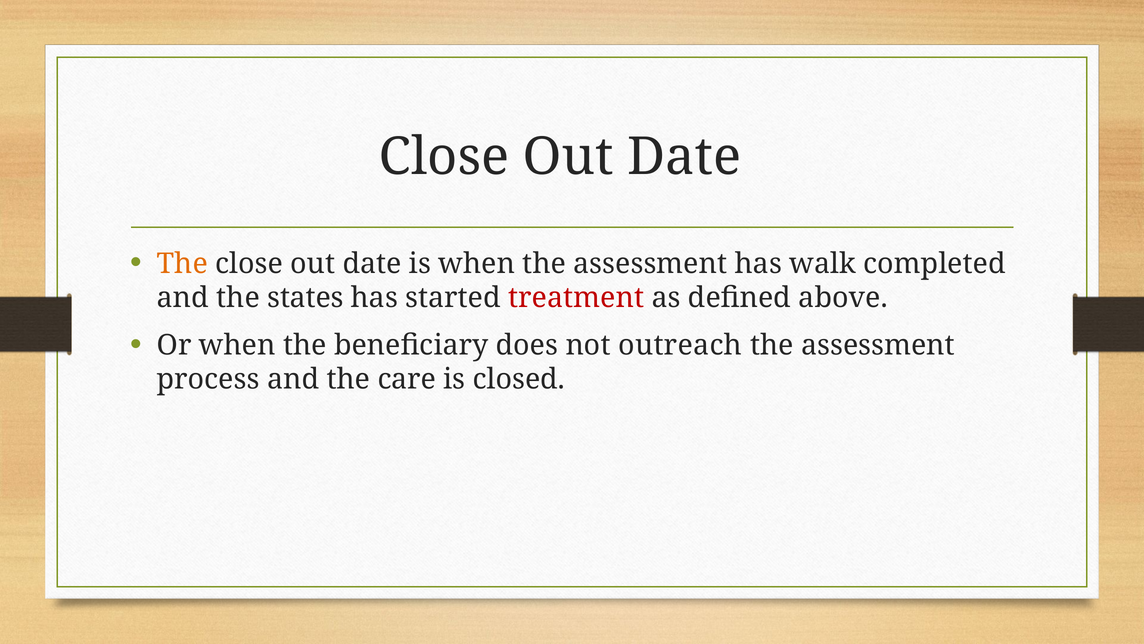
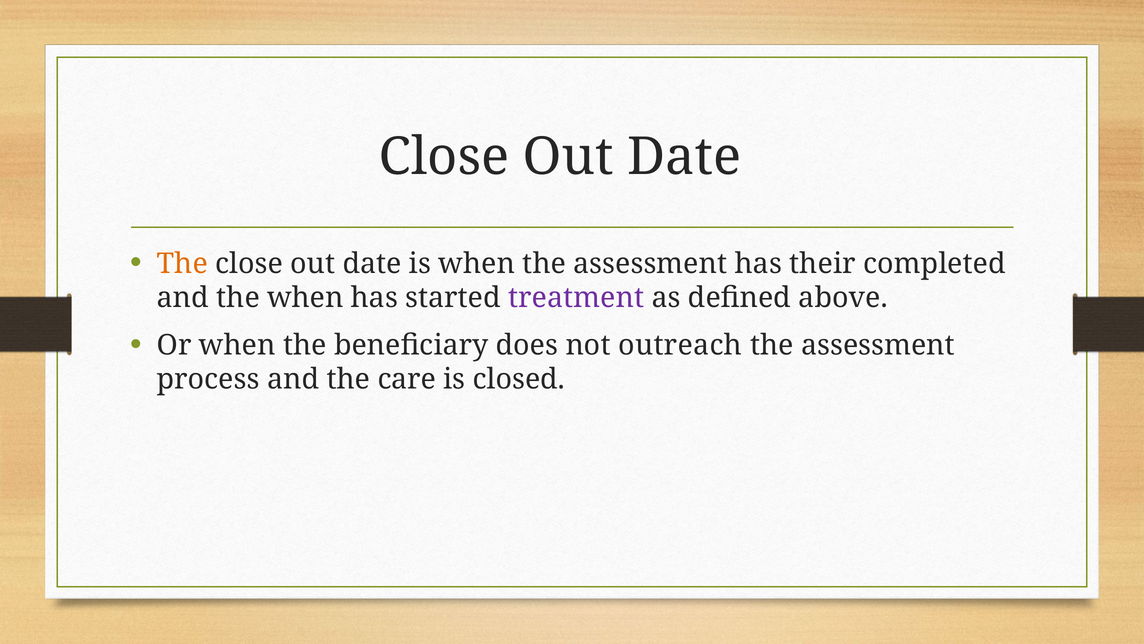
walk: walk -> their (823, 263)
the states: states -> when (305, 298)
treatment colour: red -> purple (576, 298)
